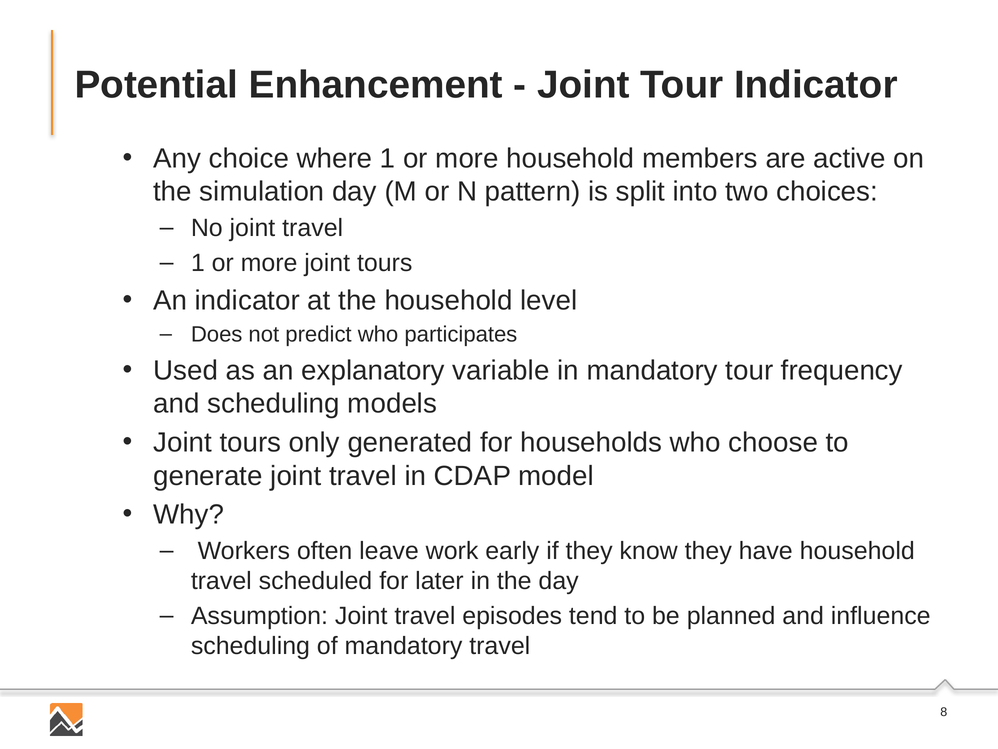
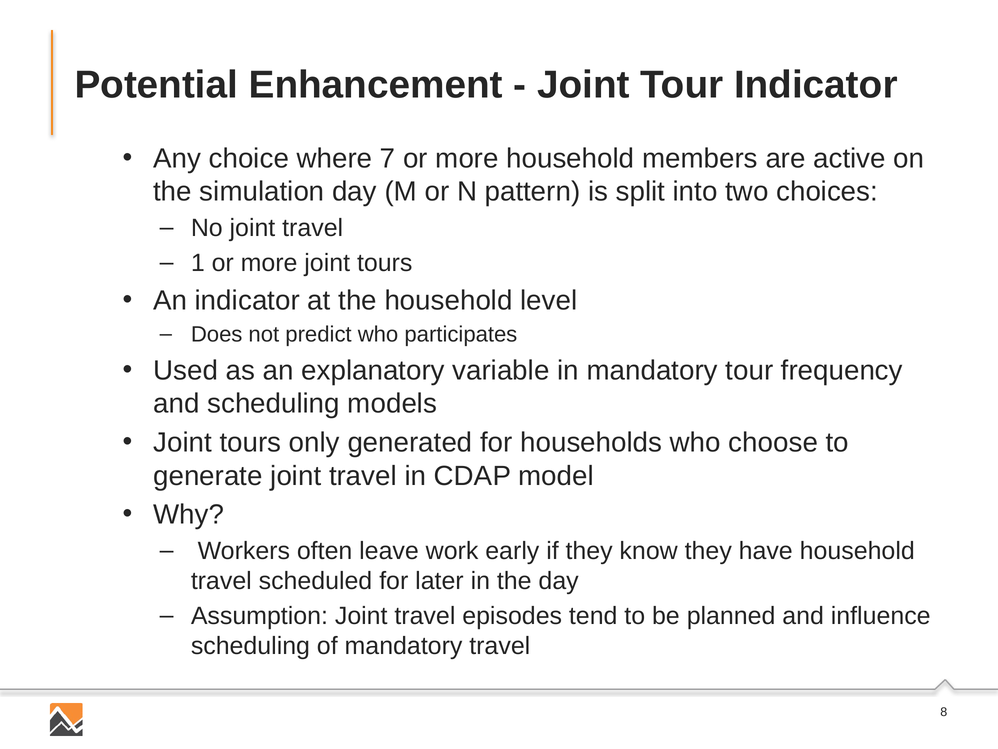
where 1: 1 -> 7 (388, 158)
